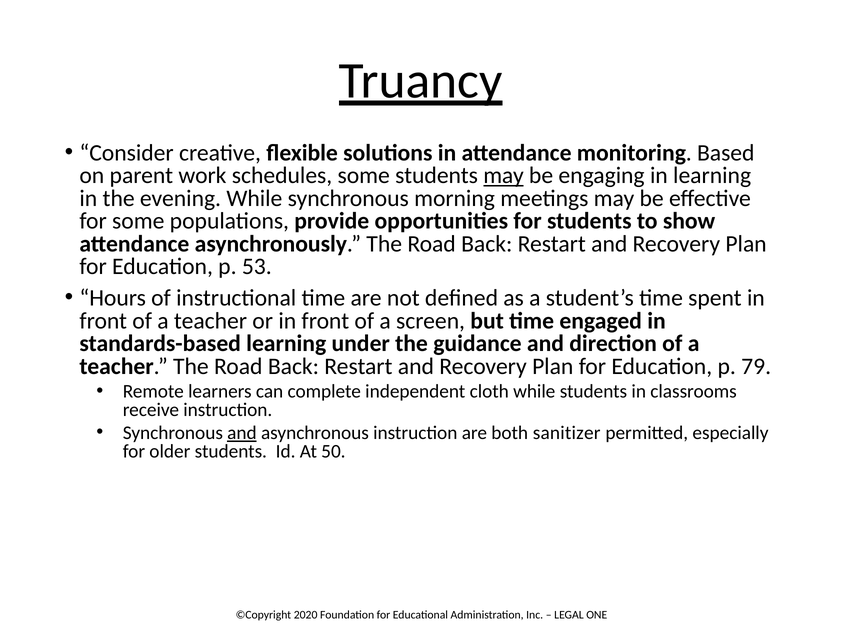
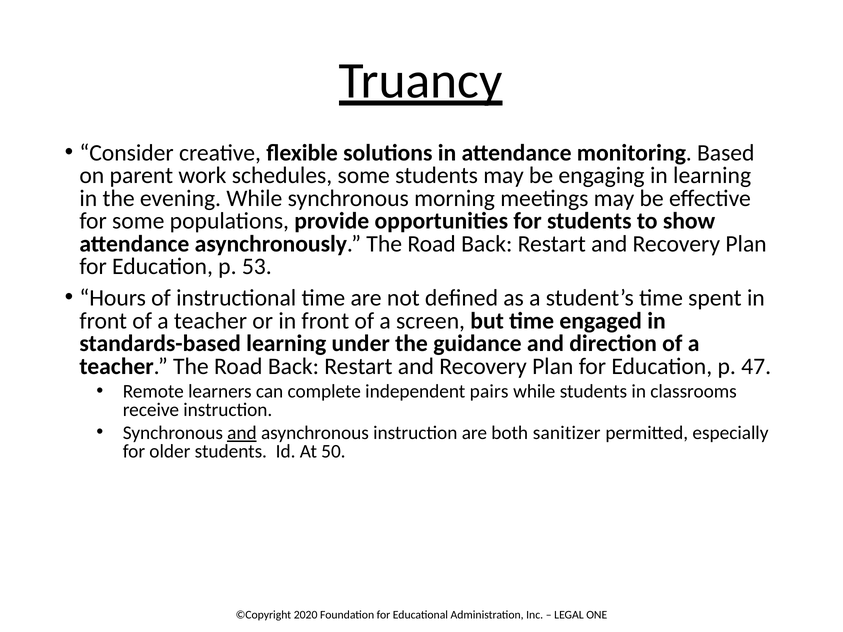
may underline: present -> none (504, 176)
79: 79 -> 47 (756, 366)
cloth: cloth -> pairs (489, 392)
